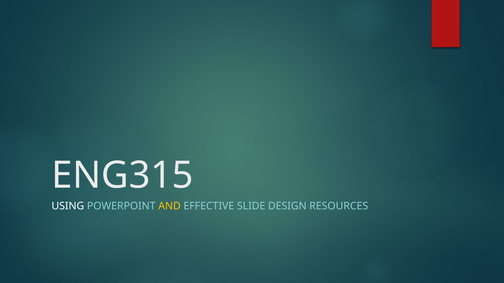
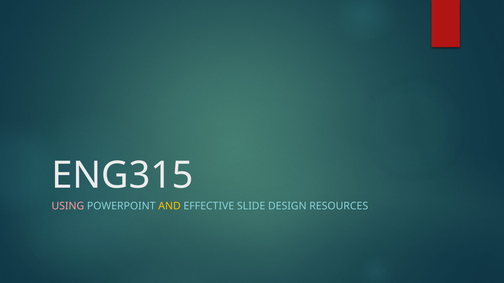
USING colour: white -> pink (68, 206)
